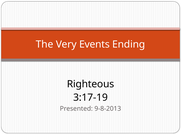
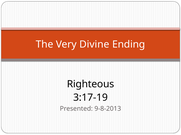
Events: Events -> Divine (94, 45)
